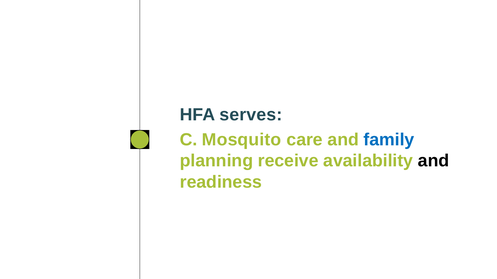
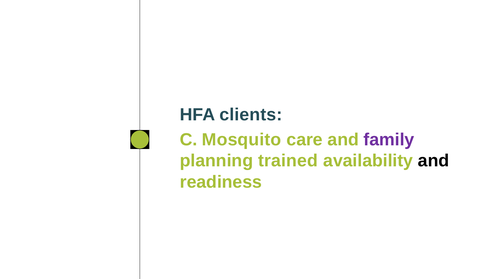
serves: serves -> clients (251, 115)
family colour: blue -> purple (389, 140)
receive: receive -> trained (288, 161)
